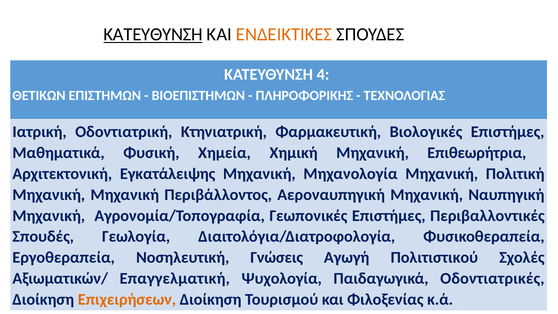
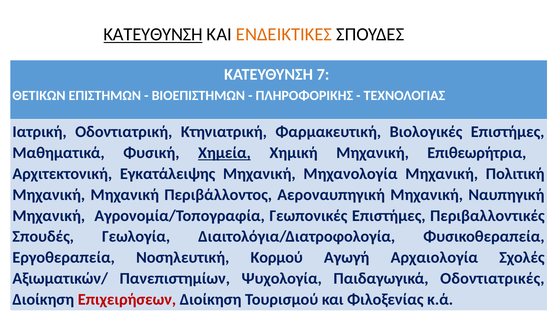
4: 4 -> 7 (323, 75)
Χημεία underline: none -> present (224, 153)
Γνώσεις: Γνώσεις -> Κορμού (277, 257)
Πολιτιστικού: Πολιτιστικού -> Αρχαιολογία (434, 257)
Επαγγελματική: Επαγγελματική -> Πανεπιστημίων (175, 278)
Επιχειρήσεων colour: orange -> red (127, 299)
